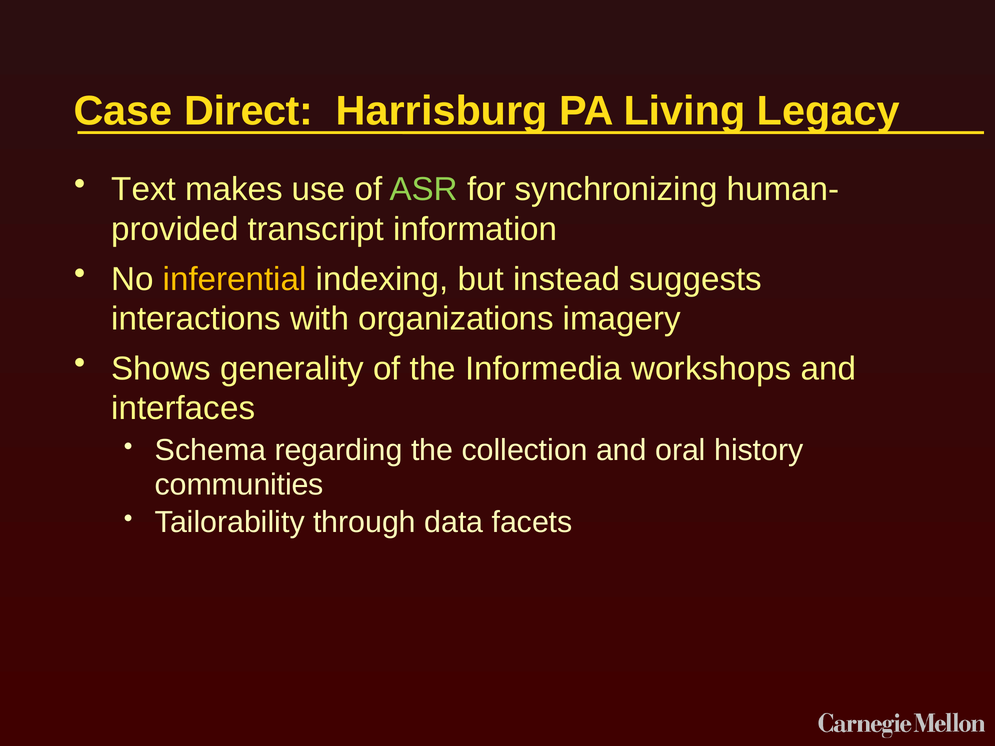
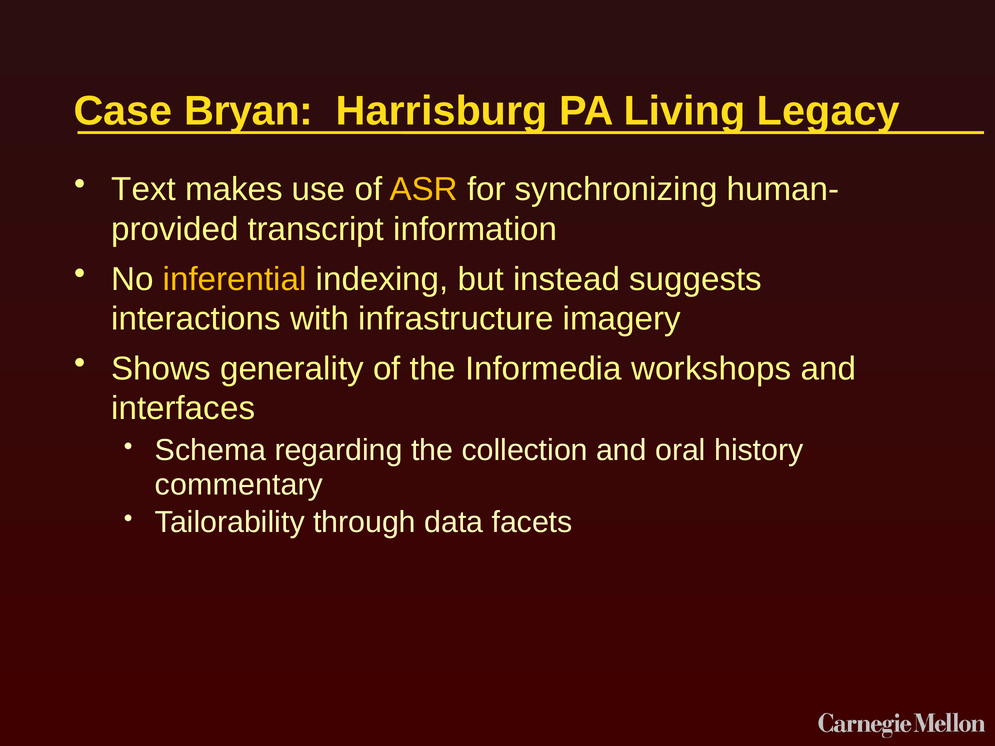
Direct: Direct -> Bryan (249, 111)
ASR colour: light green -> yellow (424, 190)
organizations: organizations -> infrastructure (456, 319)
communities: communities -> commentary (239, 485)
